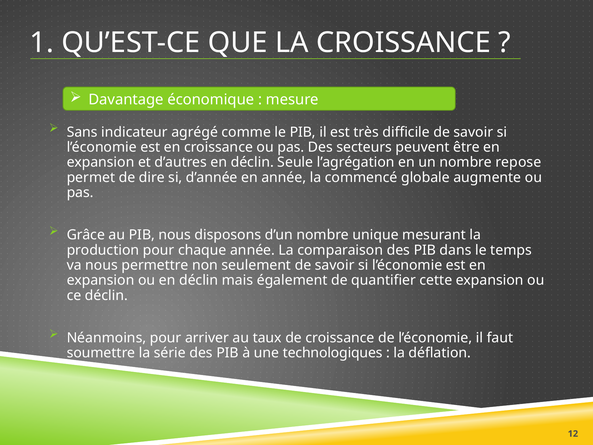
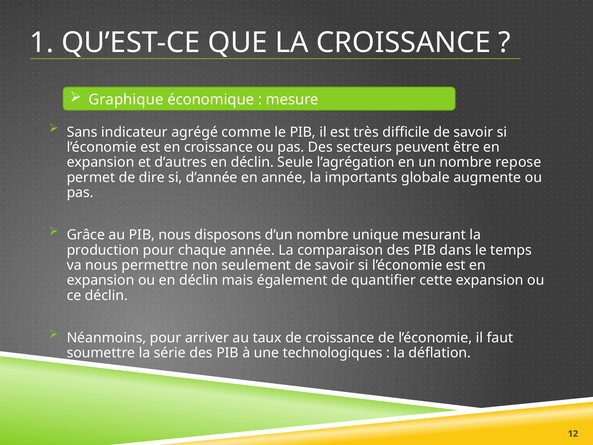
Davantage: Davantage -> Graphique (126, 100)
commencé: commencé -> importants (361, 177)
